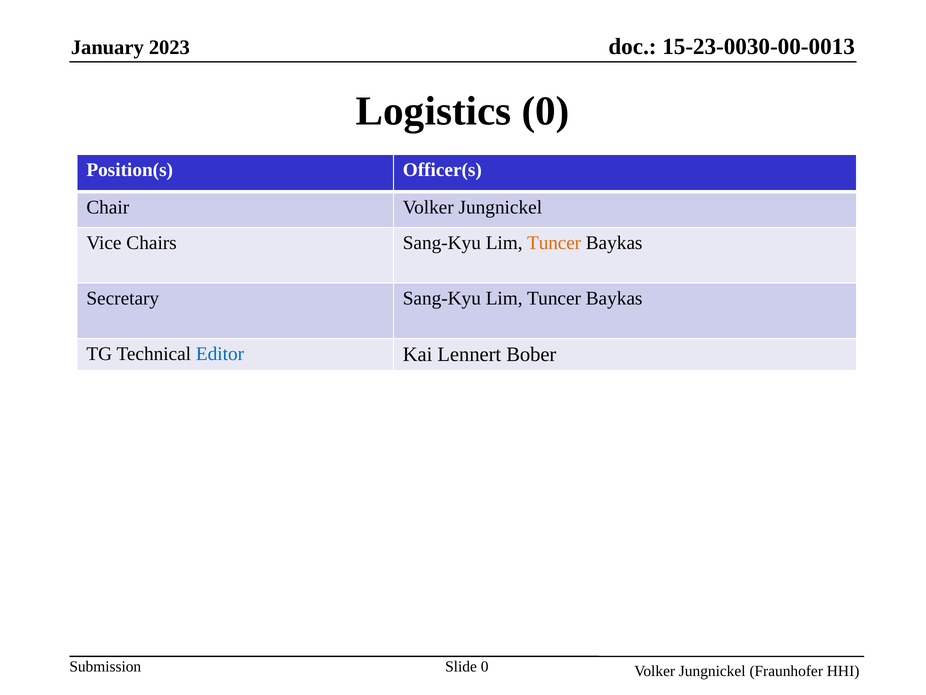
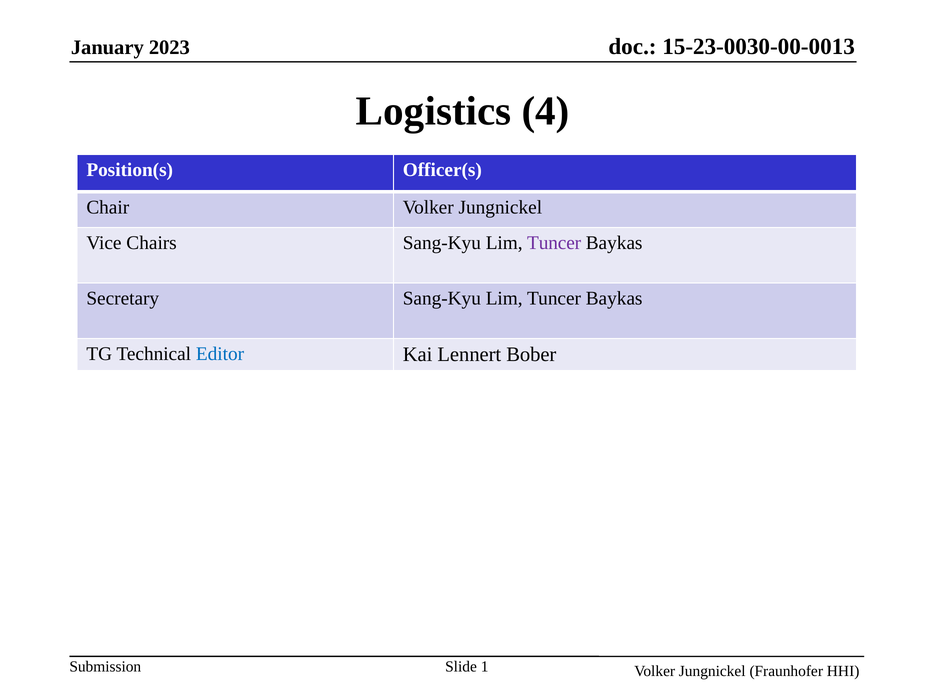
Logistics 0: 0 -> 4 (546, 111)
Tuncer colour: orange -> purple (554, 243)
Slide 0: 0 -> 1 (485, 666)
